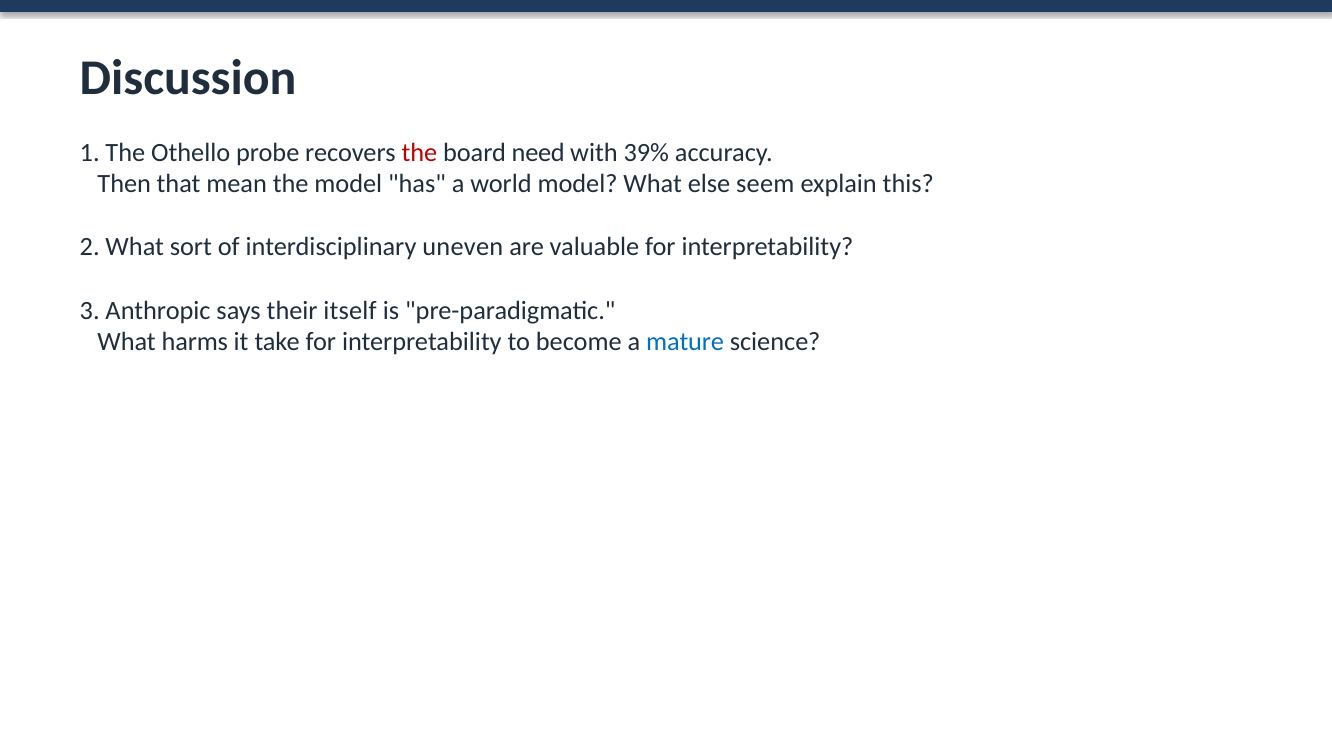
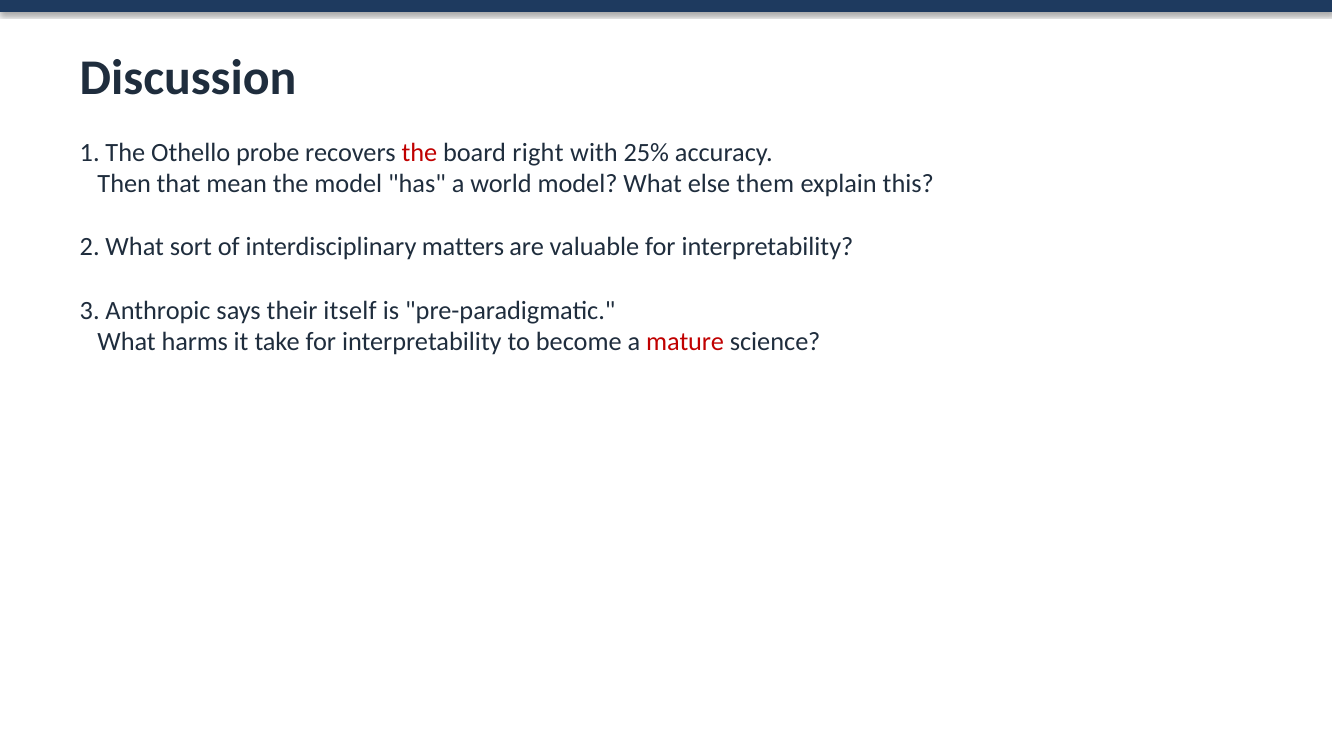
need: need -> right (538, 152)
39%: 39% -> 25% (646, 152)
seem: seem -> them (765, 184)
uneven: uneven -> matters (463, 247)
mature colour: blue -> red (685, 342)
